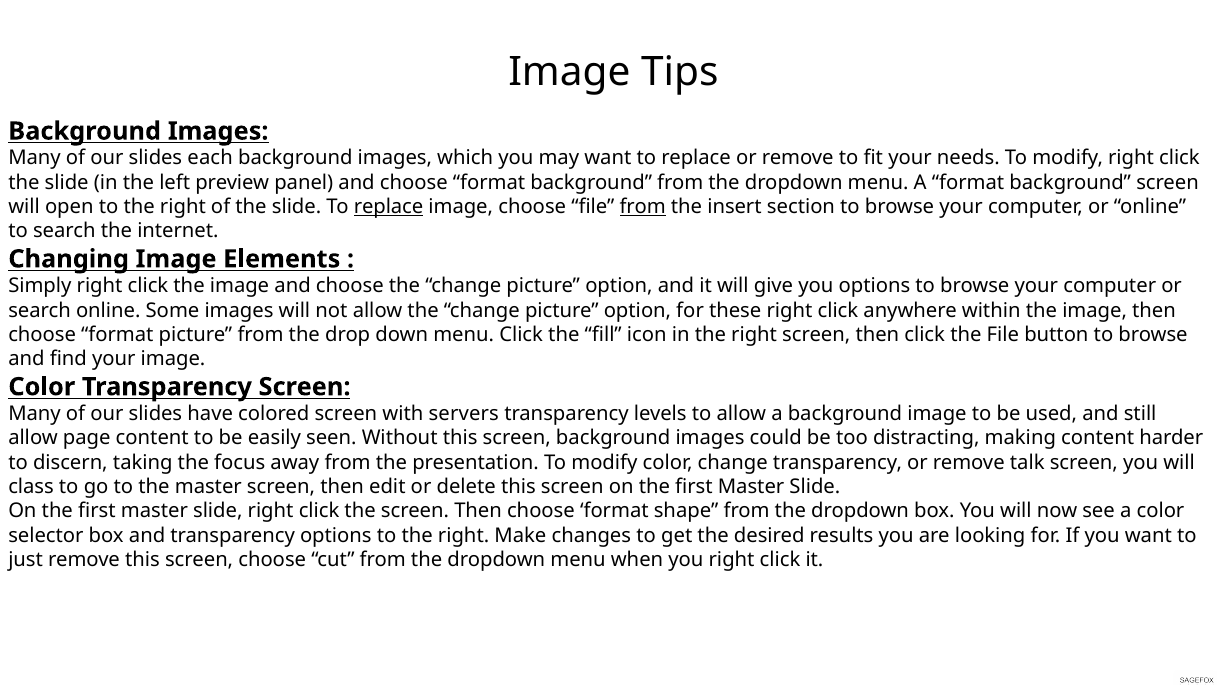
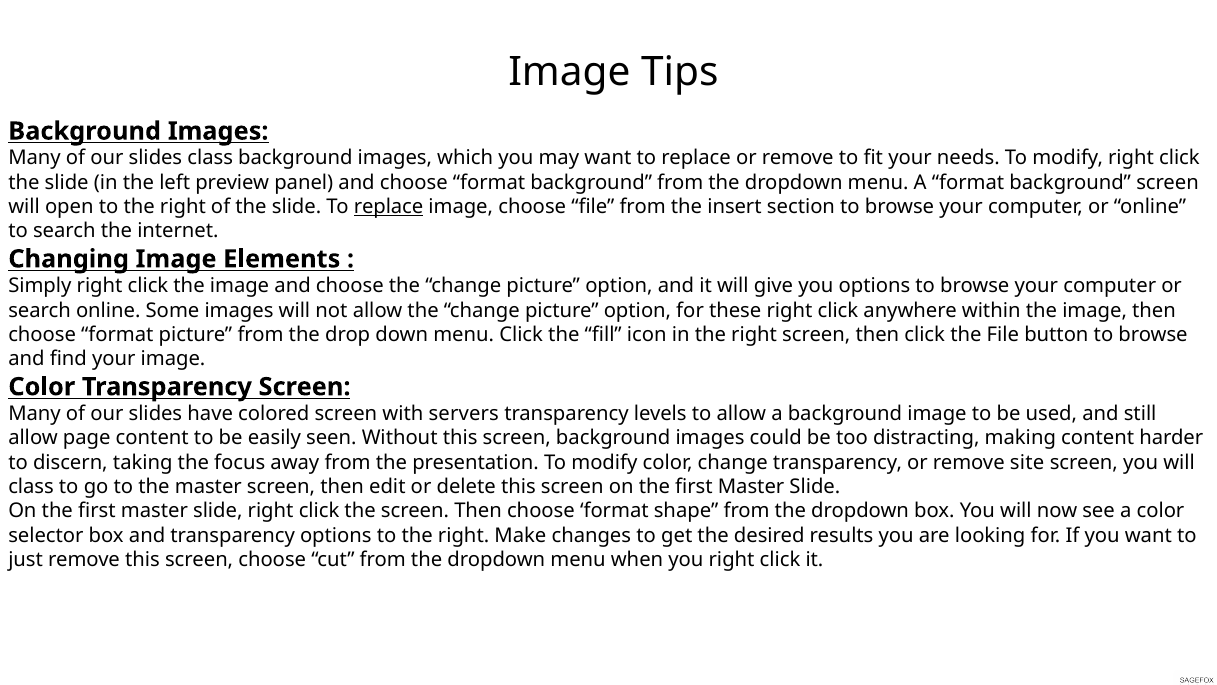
slides each: each -> class (210, 158)
from underline: present -> none (643, 207)
talk: talk -> site (1027, 462)
